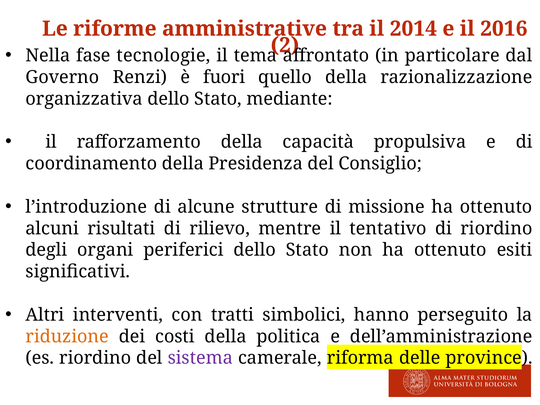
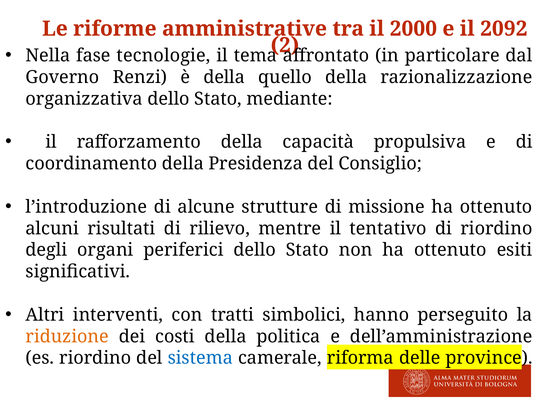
2014: 2014 -> 2000 (413, 29)
2016: 2016 -> 2092 (504, 29)
è fuori: fuori -> della (224, 77)
sistema colour: purple -> blue (200, 358)
